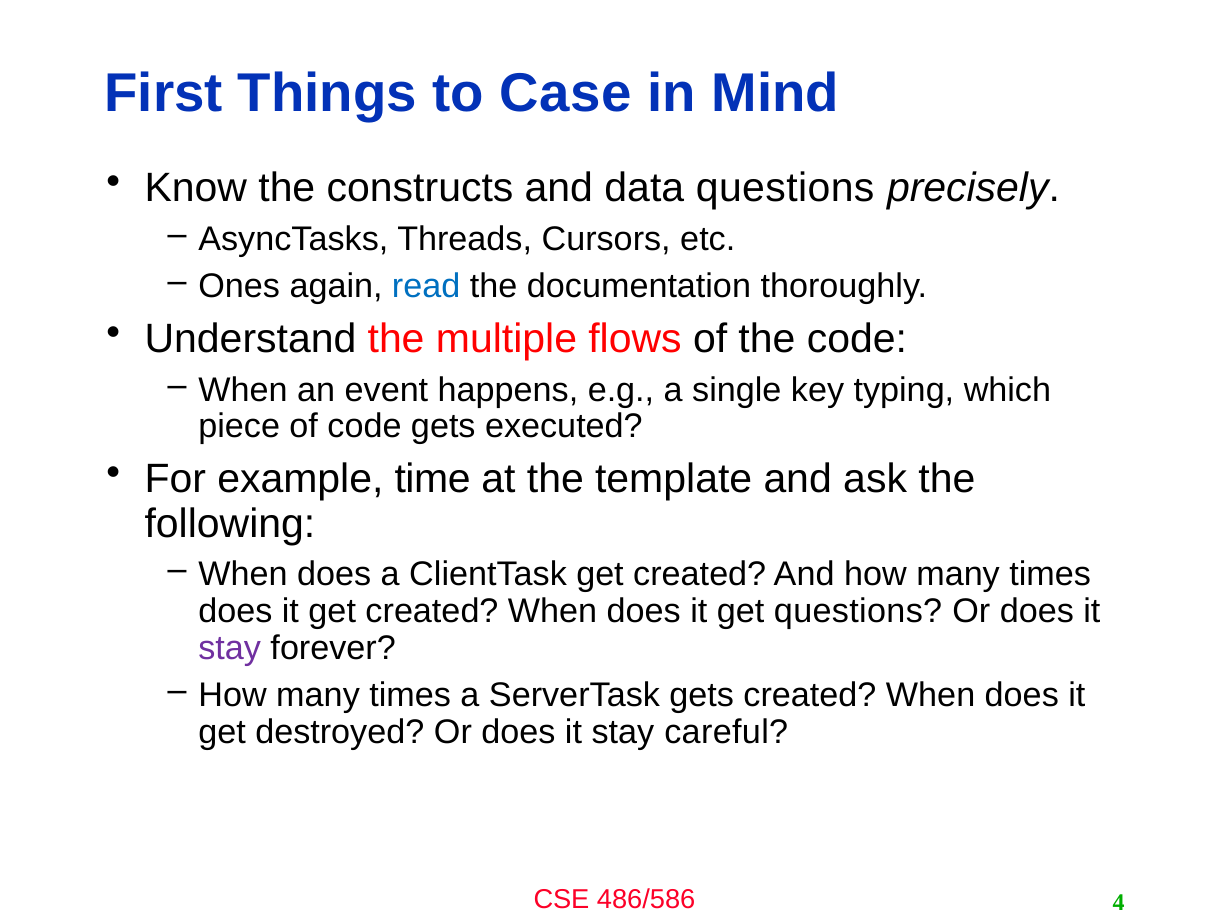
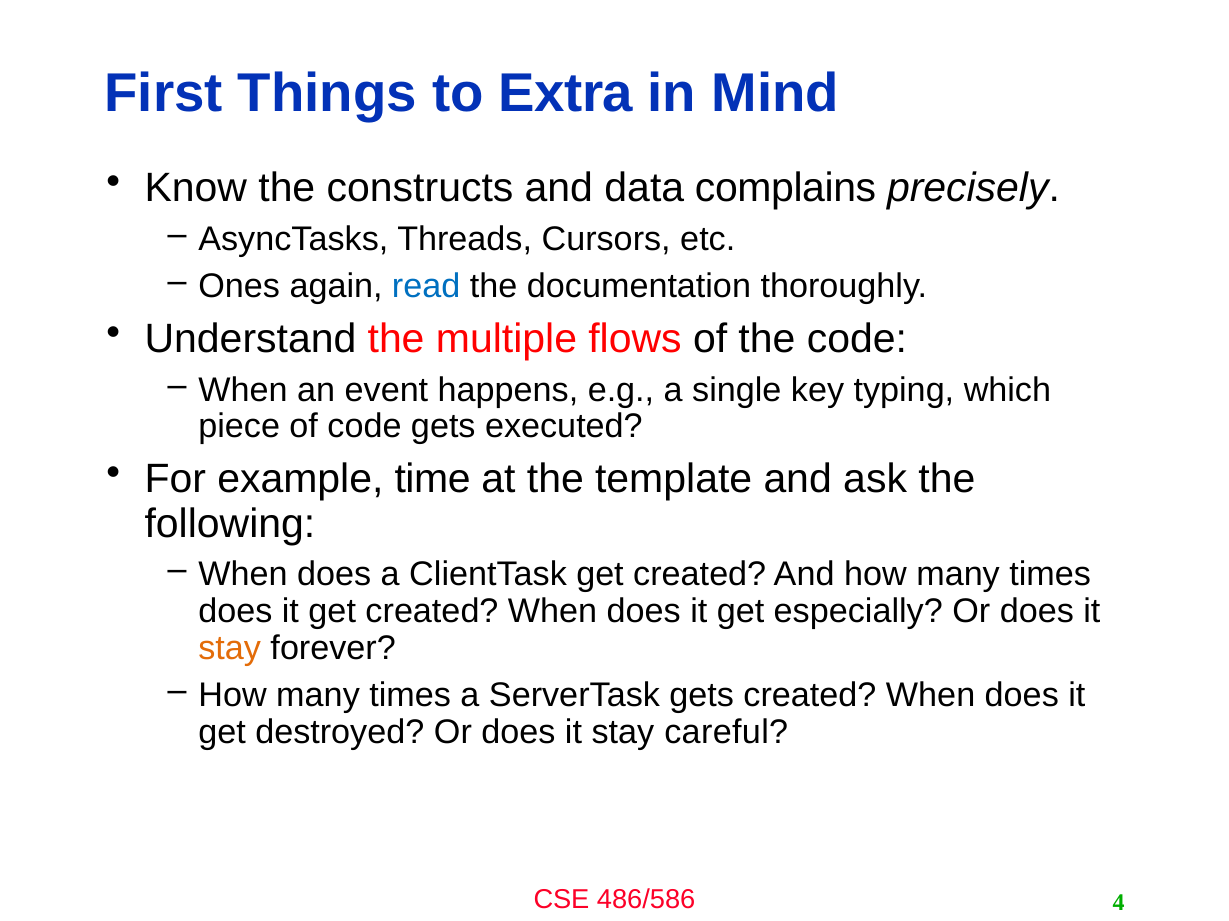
Case: Case -> Extra (566, 94)
data questions: questions -> complains (786, 189)
get questions: questions -> especially (858, 612)
stay colour: purple -> orange (230, 649)
